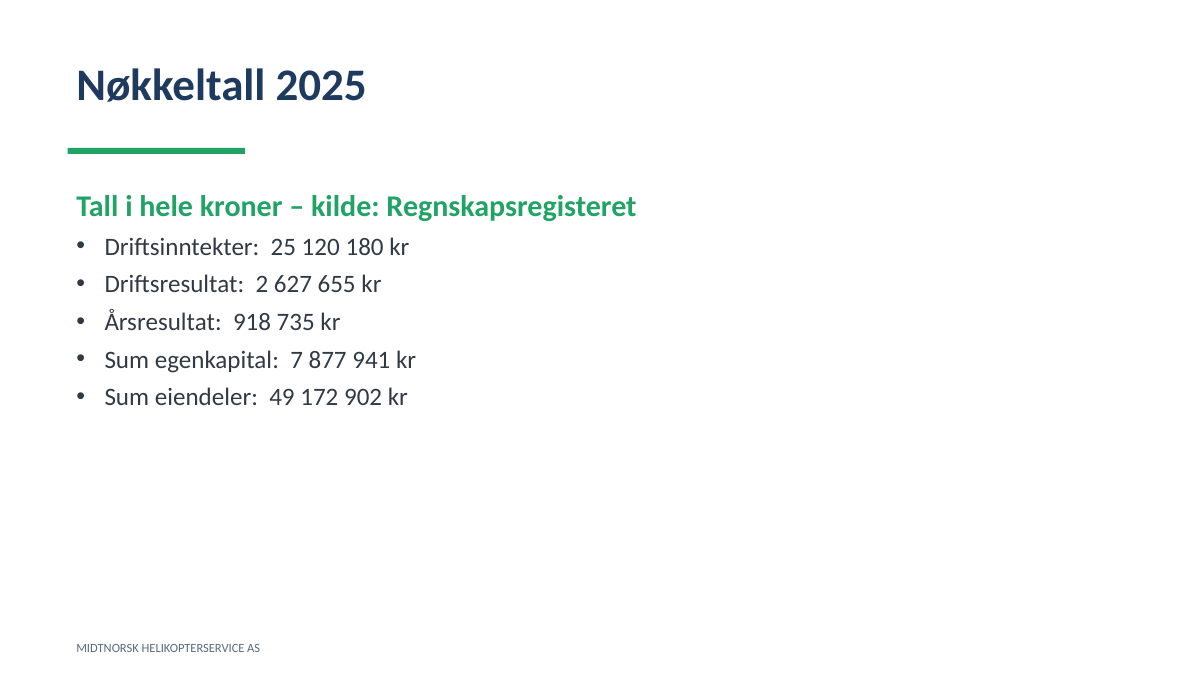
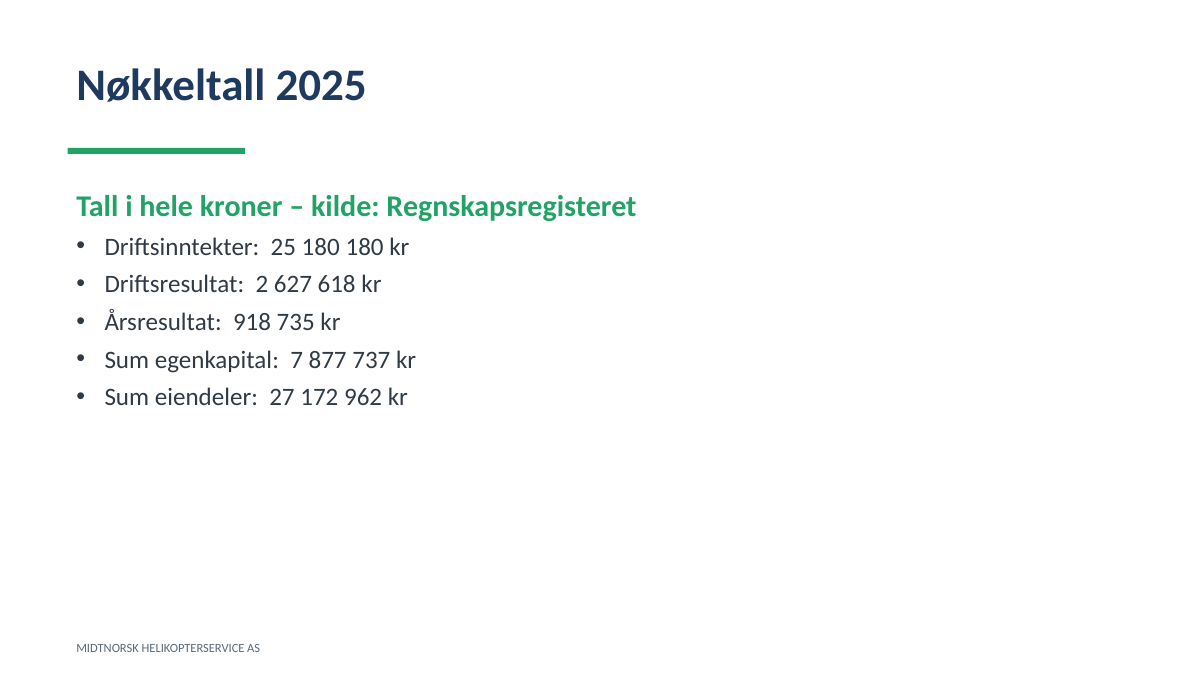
25 120: 120 -> 180 (321, 247)
655: 655 -> 618 (337, 285)
941: 941 -> 737 (371, 360)
49: 49 -> 27 (282, 397)
902: 902 -> 962 (363, 397)
